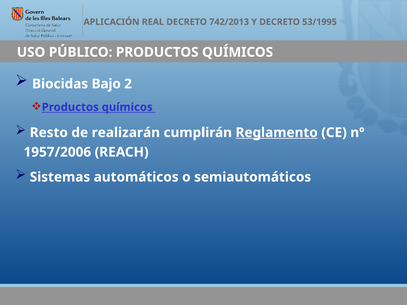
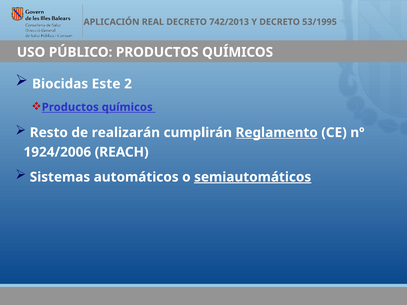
Bajo: Bajo -> Este (106, 84)
1957/2006: 1957/2006 -> 1924/2006 (57, 152)
semiautomáticos underline: none -> present (253, 177)
